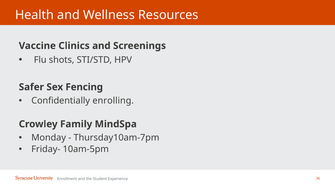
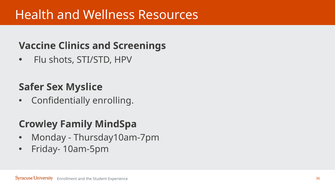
Fencing: Fencing -> Myslice (84, 87)
